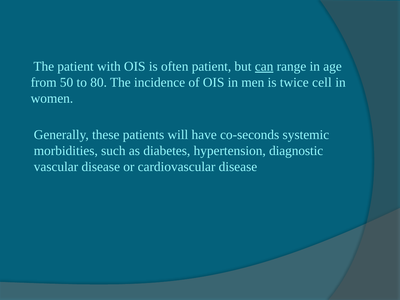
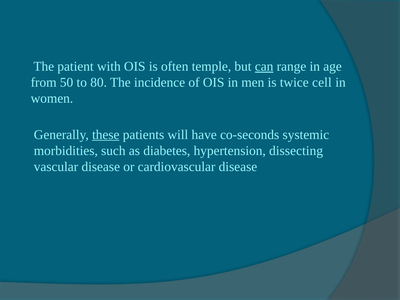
often patient: patient -> temple (211, 66)
these underline: none -> present (106, 135)
diagnostic: diagnostic -> dissecting (296, 151)
